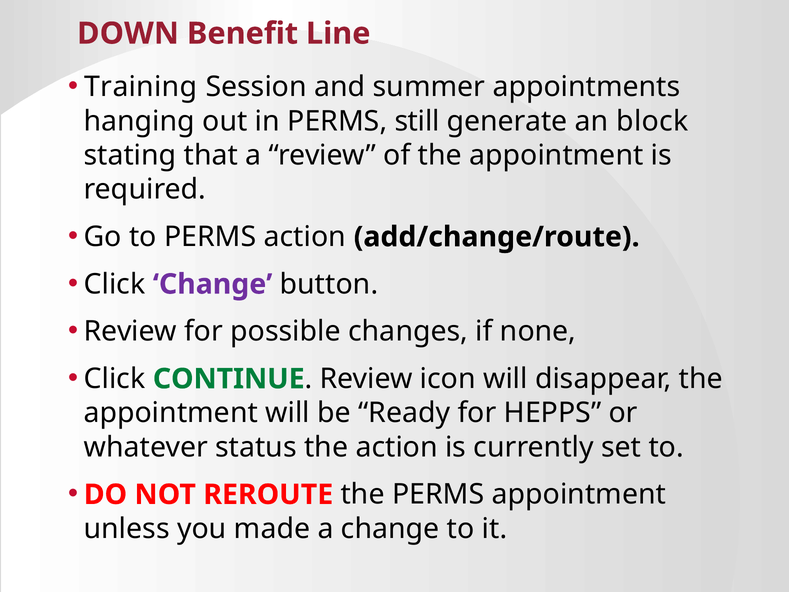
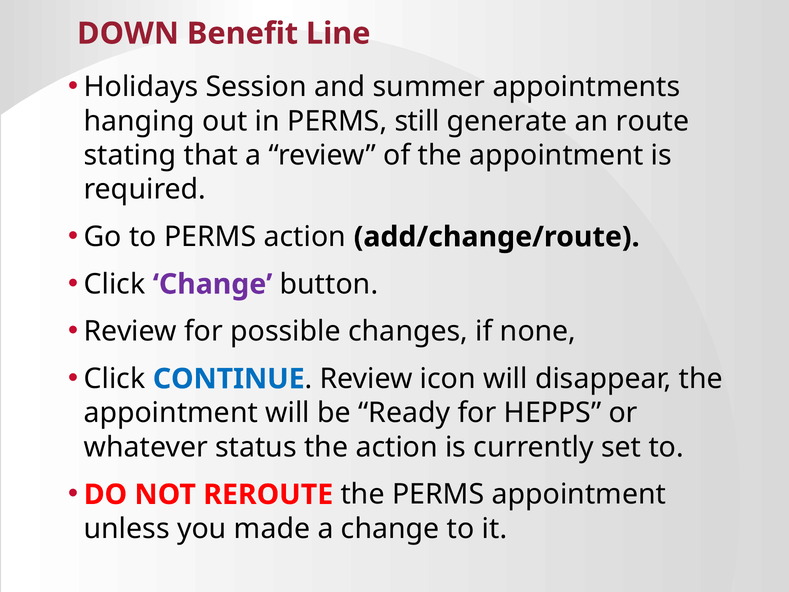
Training: Training -> Holidays (141, 87)
block: block -> route (653, 121)
CONTINUE colour: green -> blue (229, 379)
